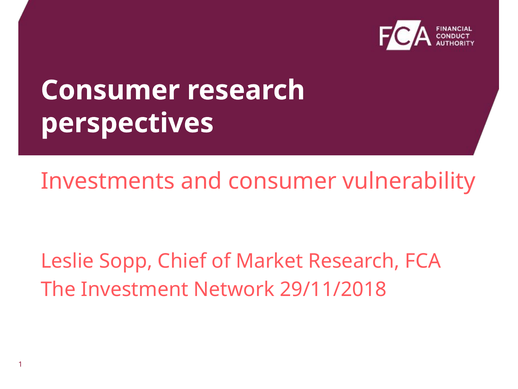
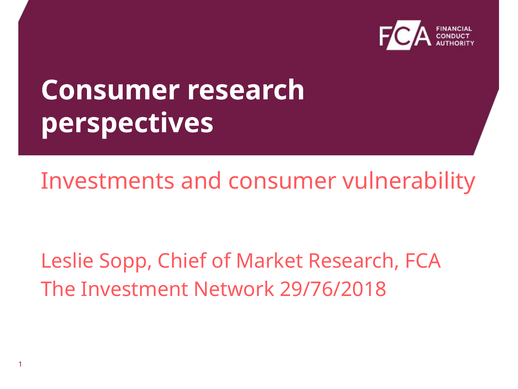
29/11/2018: 29/11/2018 -> 29/76/2018 (333, 289)
